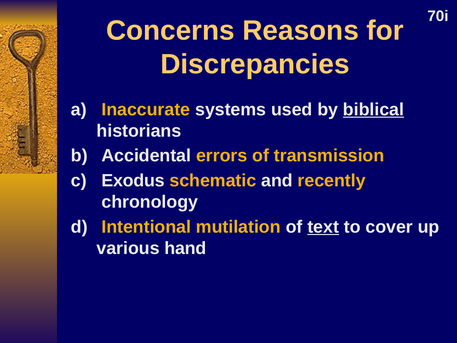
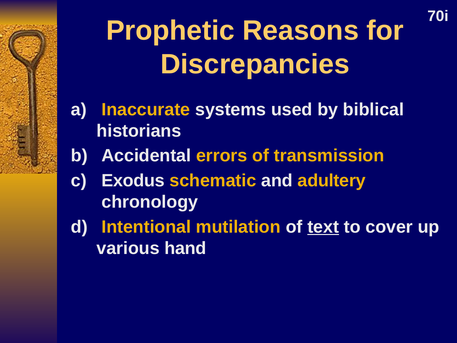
Concerns: Concerns -> Prophetic (170, 31)
biblical underline: present -> none (373, 109)
recently: recently -> adultery (332, 181)
